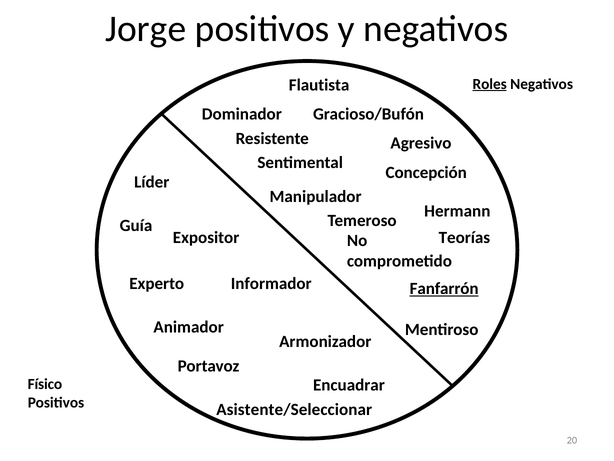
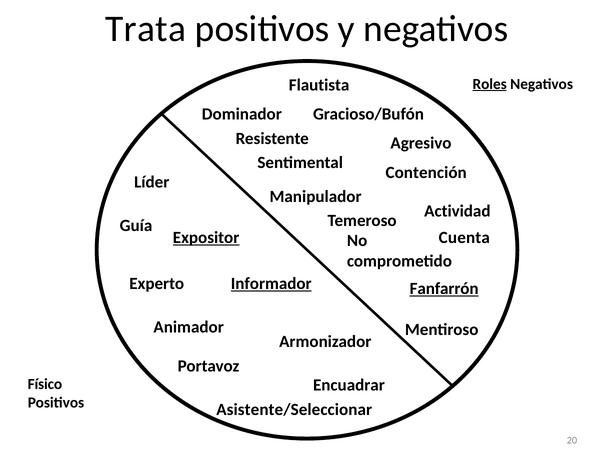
Jorge: Jorge -> Trata (146, 29)
Concepción: Concepción -> Contención (426, 172)
Hermann: Hermann -> Actividad (457, 211)
Expositor underline: none -> present (206, 237)
Teorías: Teorías -> Cuenta (464, 237)
Informador underline: none -> present (271, 283)
